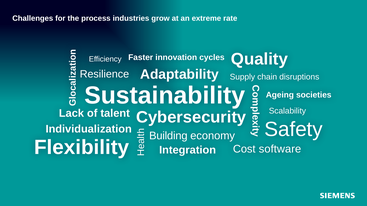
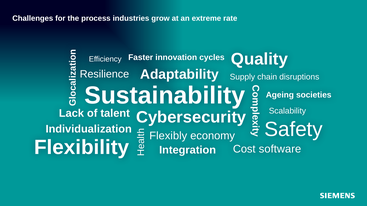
Building: Building -> Flexibly (168, 136)
